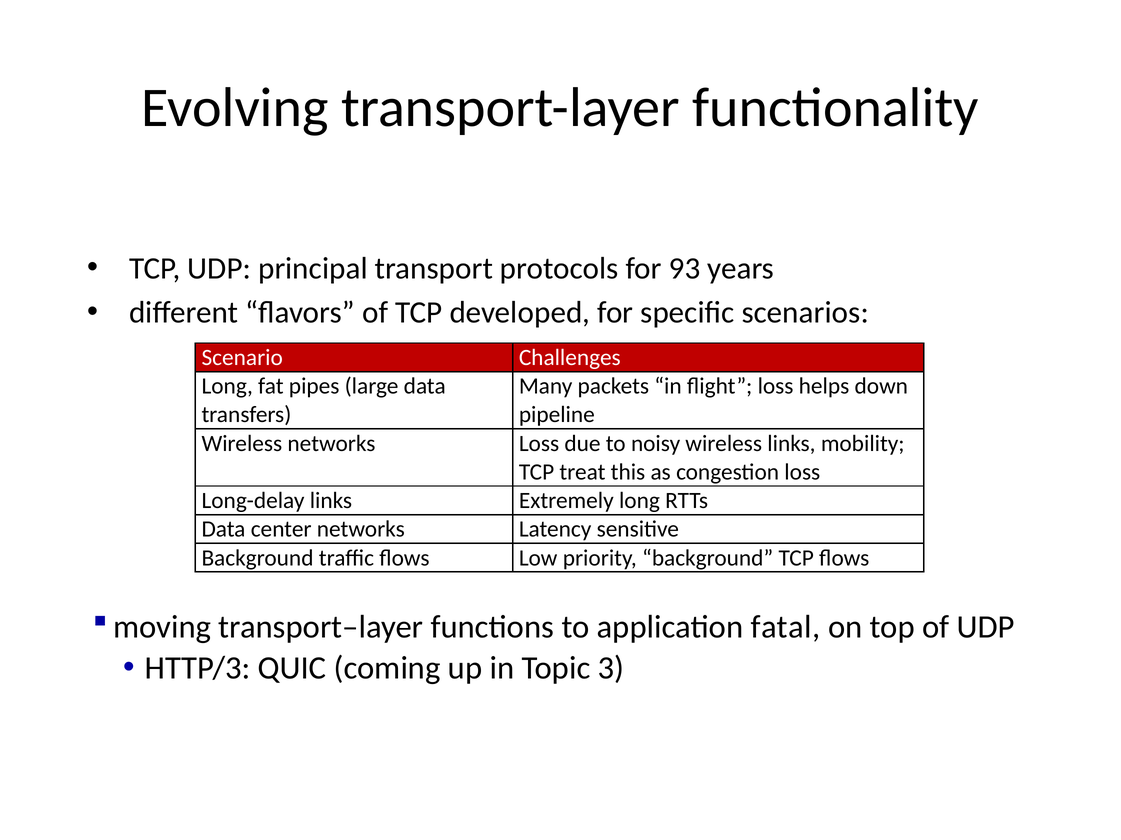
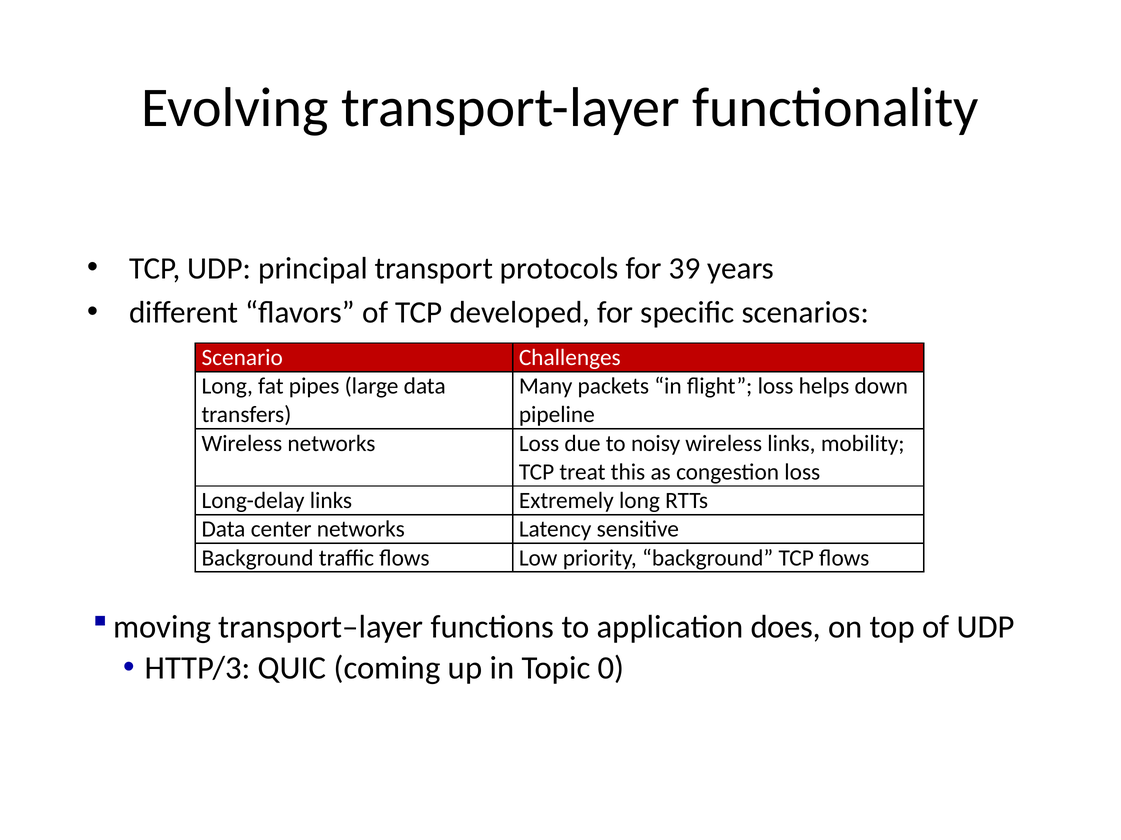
93: 93 -> 39 (685, 269)
fatal: fatal -> does (786, 627)
3: 3 -> 0 (611, 669)
